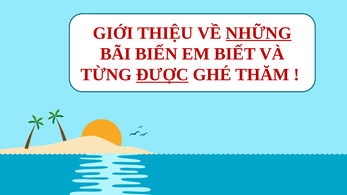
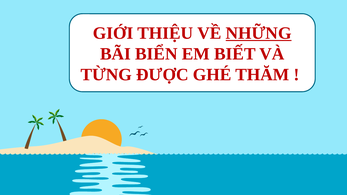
ĐƯỢC underline: present -> none (162, 75)
